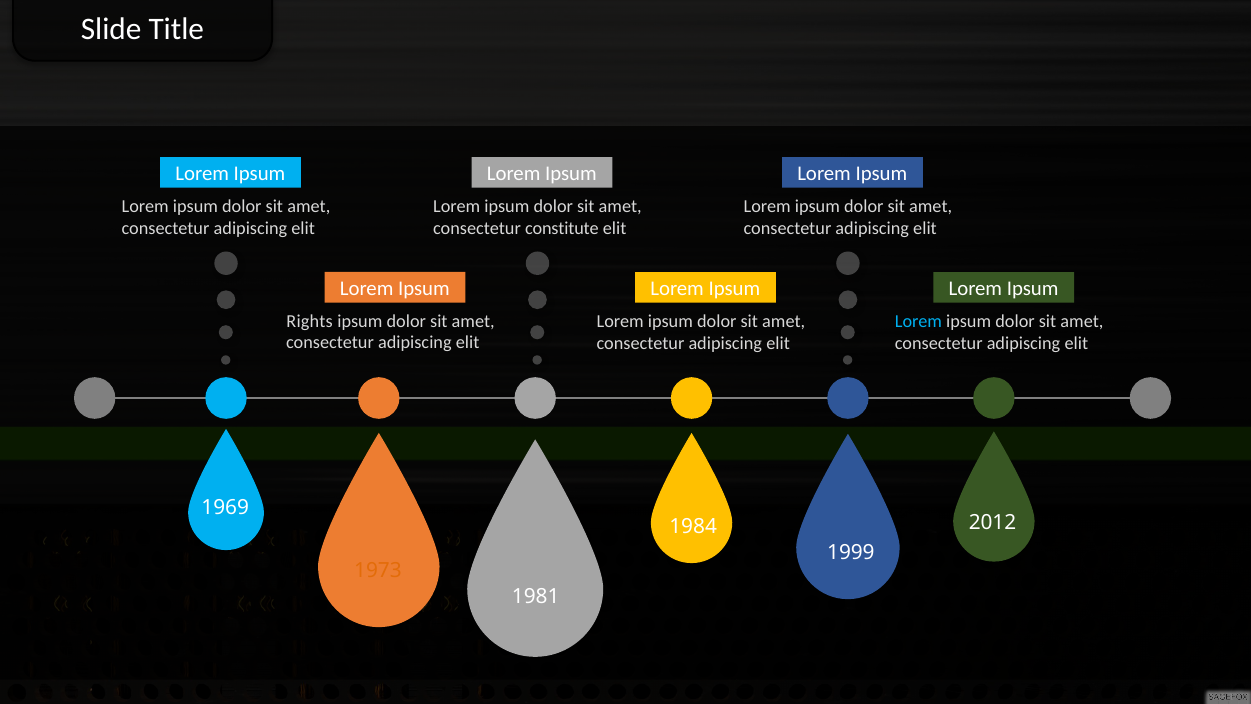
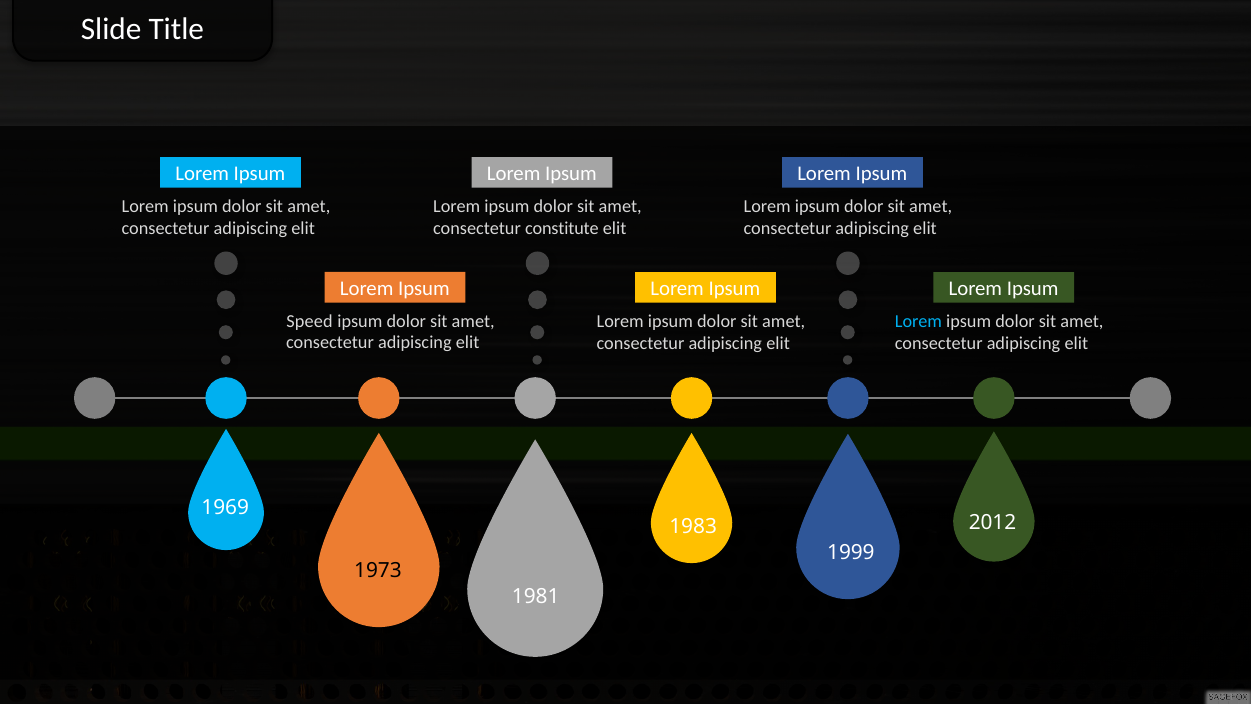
Rights: Rights -> Speed (310, 321)
1984: 1984 -> 1983 (693, 526)
1973 colour: orange -> black (378, 570)
